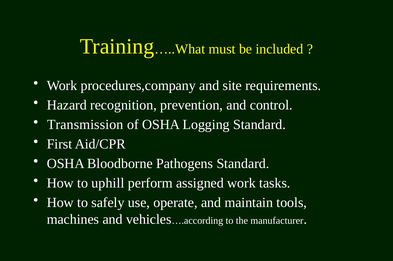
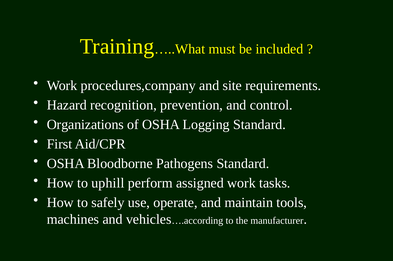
Transmission: Transmission -> Organizations (85, 124)
